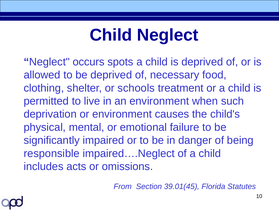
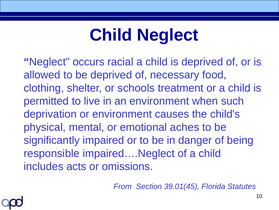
spots: spots -> racial (120, 62)
failure: failure -> aches (185, 127)
